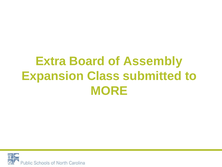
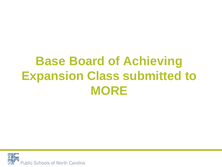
Extra: Extra -> Base (51, 61)
Assembly: Assembly -> Achieving (153, 61)
